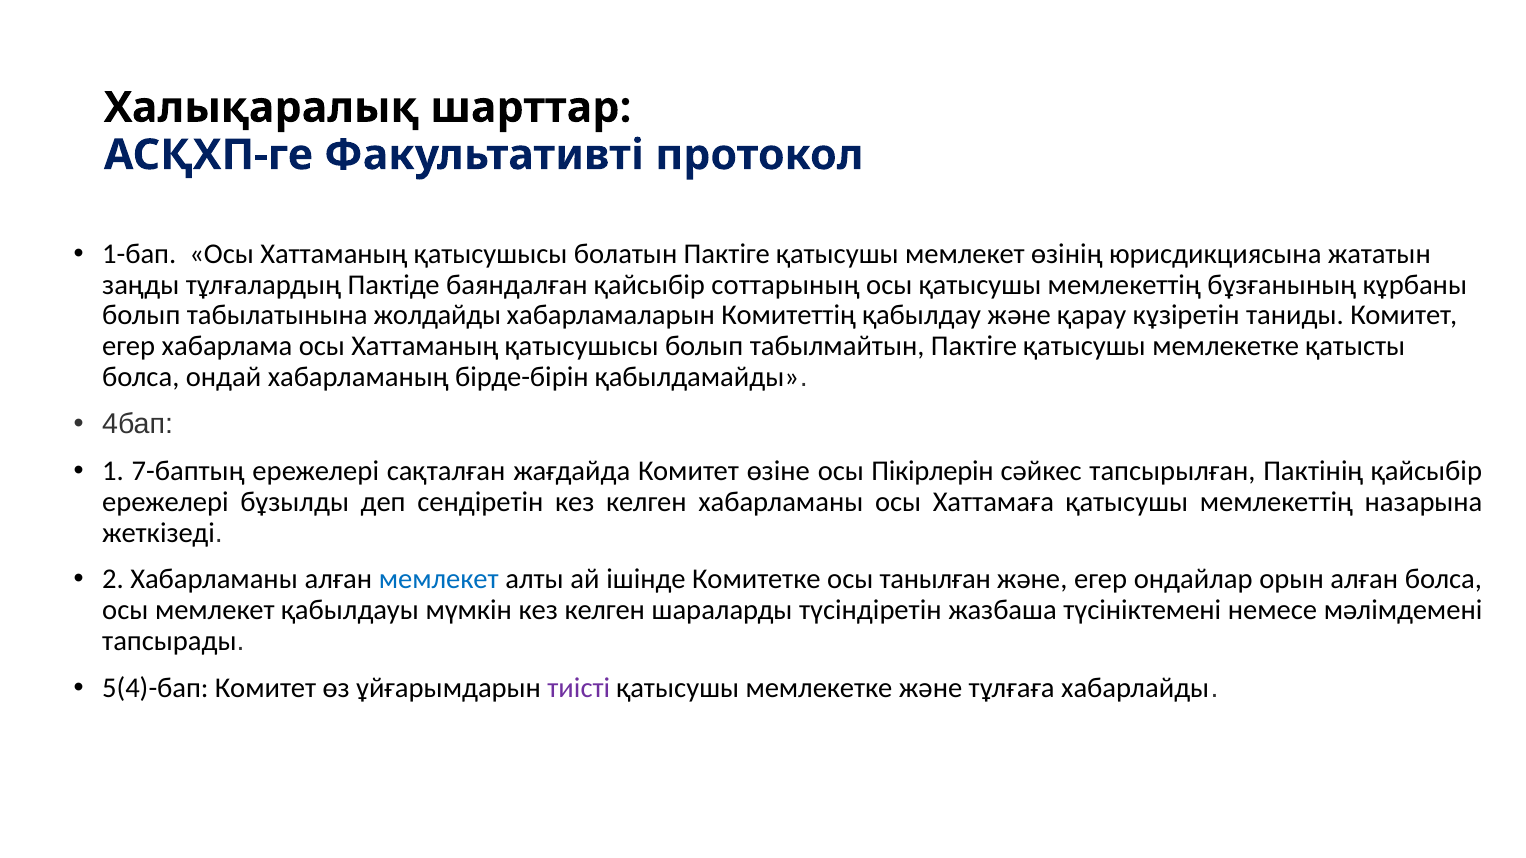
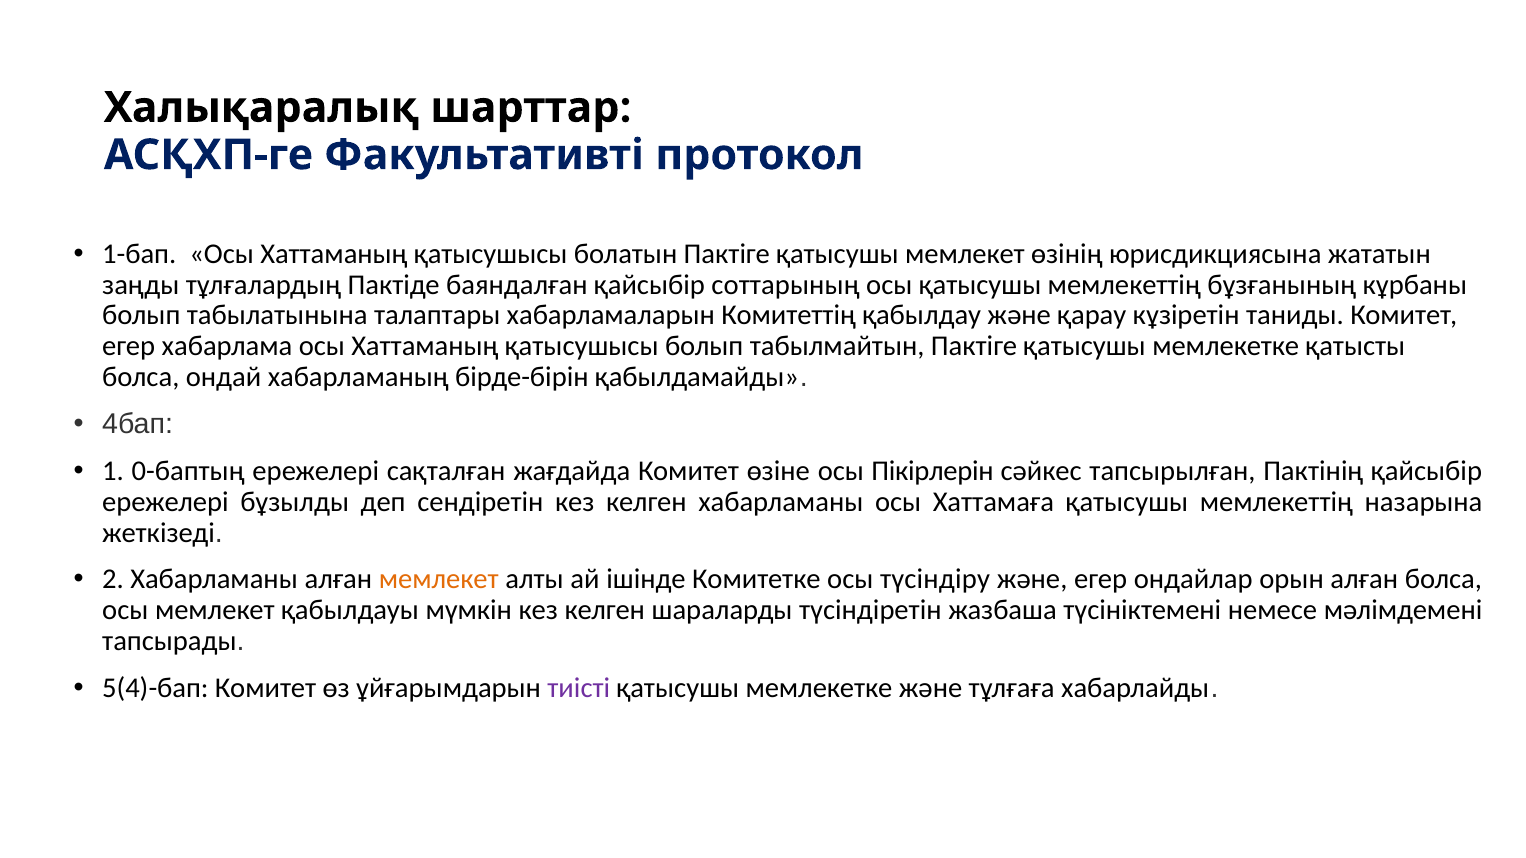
жолдайды: жолдайды -> талаптары (437, 316)
7-баптың: 7-баптың -> 0-баптың (188, 471)
мемлекет colour: blue -> orange (439, 580)
танылған: танылған -> түсіндіру (935, 580)
